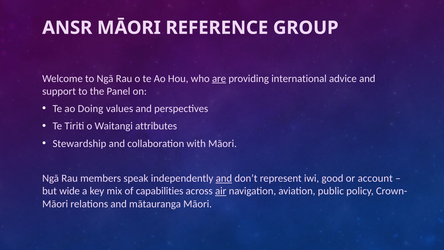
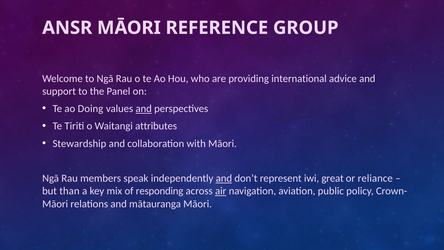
are underline: present -> none (219, 78)
and underline: none -> present (144, 109)
good: good -> great (333, 178)
account: account -> reliance (375, 178)
wide: wide -> than (69, 191)
capabilities: capabilities -> responding (160, 191)
